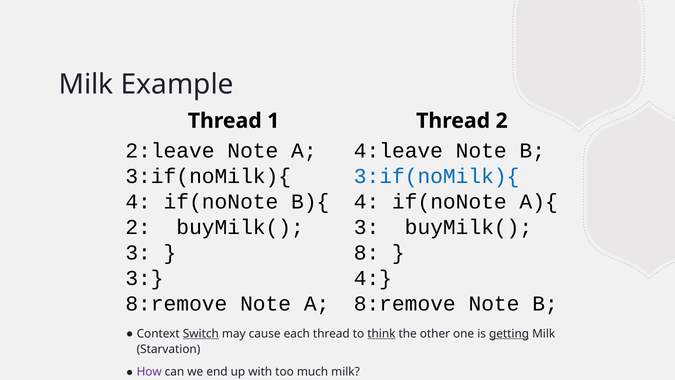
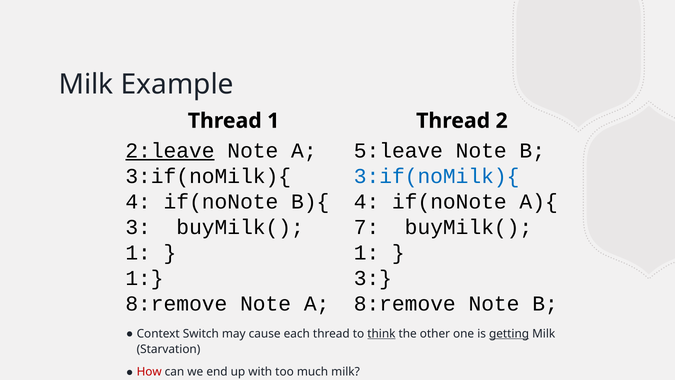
2:leave underline: none -> present (170, 150)
4:leave: 4:leave -> 5:leave (398, 150)
2: 2 -> 3 (138, 227)
3: 3 -> 7 (367, 227)
3: 3 -> 1 (138, 253)
8: 8 -> 1 (367, 253)
3: 3 -> 1 (144, 278)
4: 4 -> 3 (373, 278)
Switch underline: present -> none (201, 333)
How colour: purple -> red (149, 372)
